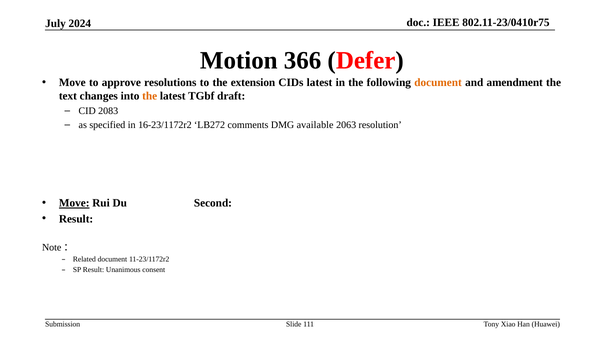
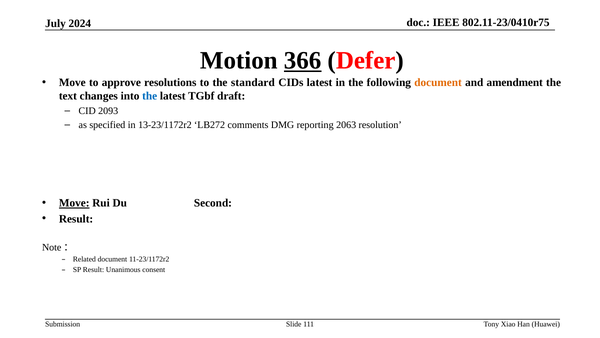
366 underline: none -> present (303, 60)
extension: extension -> standard (253, 83)
the colour: orange -> blue (150, 96)
2083: 2083 -> 2093 (108, 111)
16-23/1172r2: 16-23/1172r2 -> 13-23/1172r2 (165, 125)
available: available -> reporting (315, 125)
